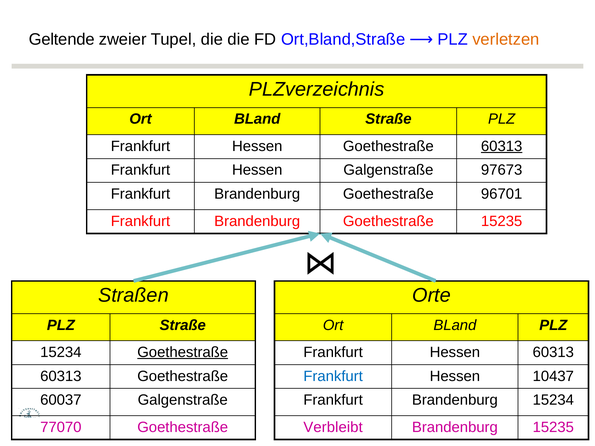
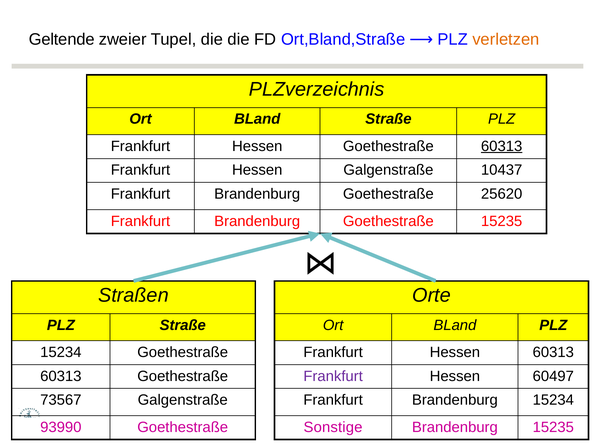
97673: 97673 -> 10437 (502, 170)
96701: 96701 -> 25620 (502, 194)
Goethestraße underline: present -> none (183, 352)
Frankfurt colour: blue -> purple (333, 376)
10437: 10437 -> 60497 (553, 376)
60037: 60037 -> 73567 (61, 400)
77070: 77070 -> 93990 (61, 427)
Verbleibt: Verbleibt -> Sonstige (333, 427)
